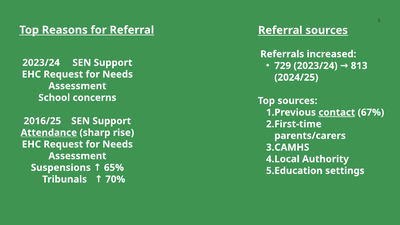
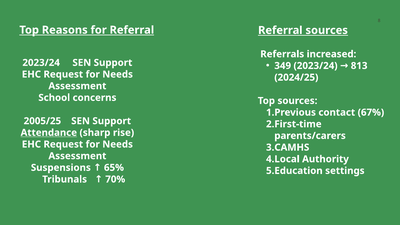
729: 729 -> 349 (283, 66)
contact underline: present -> none (337, 112)
2016/25: 2016/25 -> 2005/25 (42, 121)
